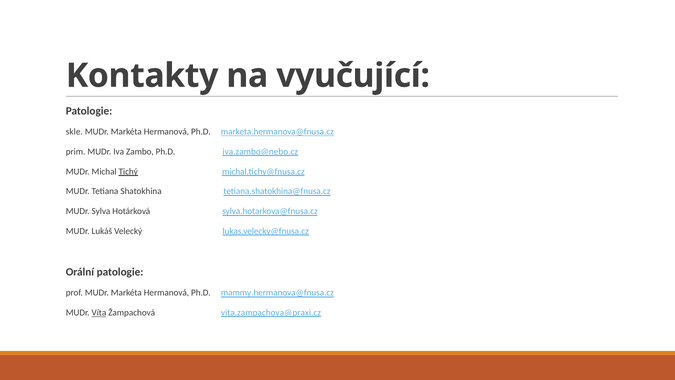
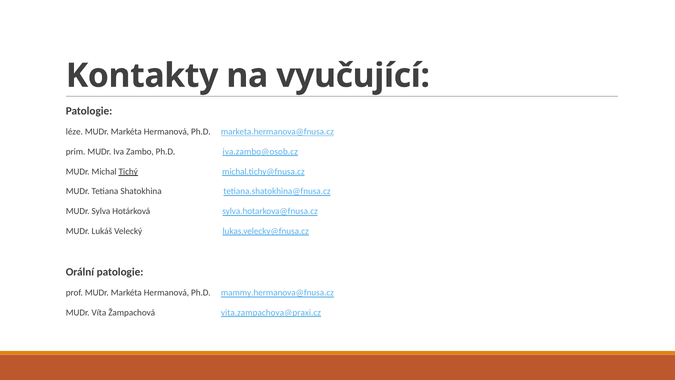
skle: skle -> léze (74, 132)
iva.zambo@nebo.cz: iva.zambo@nebo.cz -> iva.zambo@osob.cz (260, 152)
Víta underline: present -> none (99, 312)
